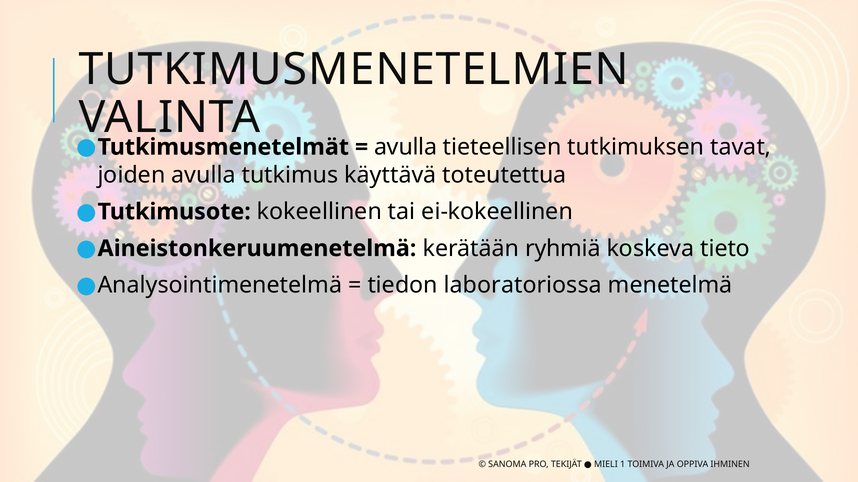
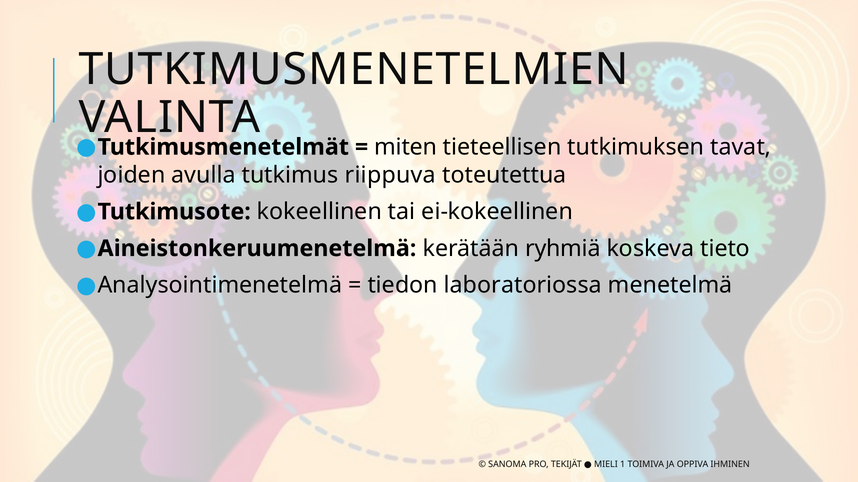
avulla: avulla -> miten (406, 147)
käyttävä: käyttävä -> riippuva (390, 175)
